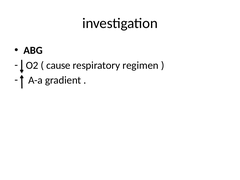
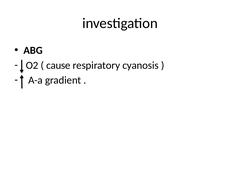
regimen: regimen -> cyanosis (141, 65)
